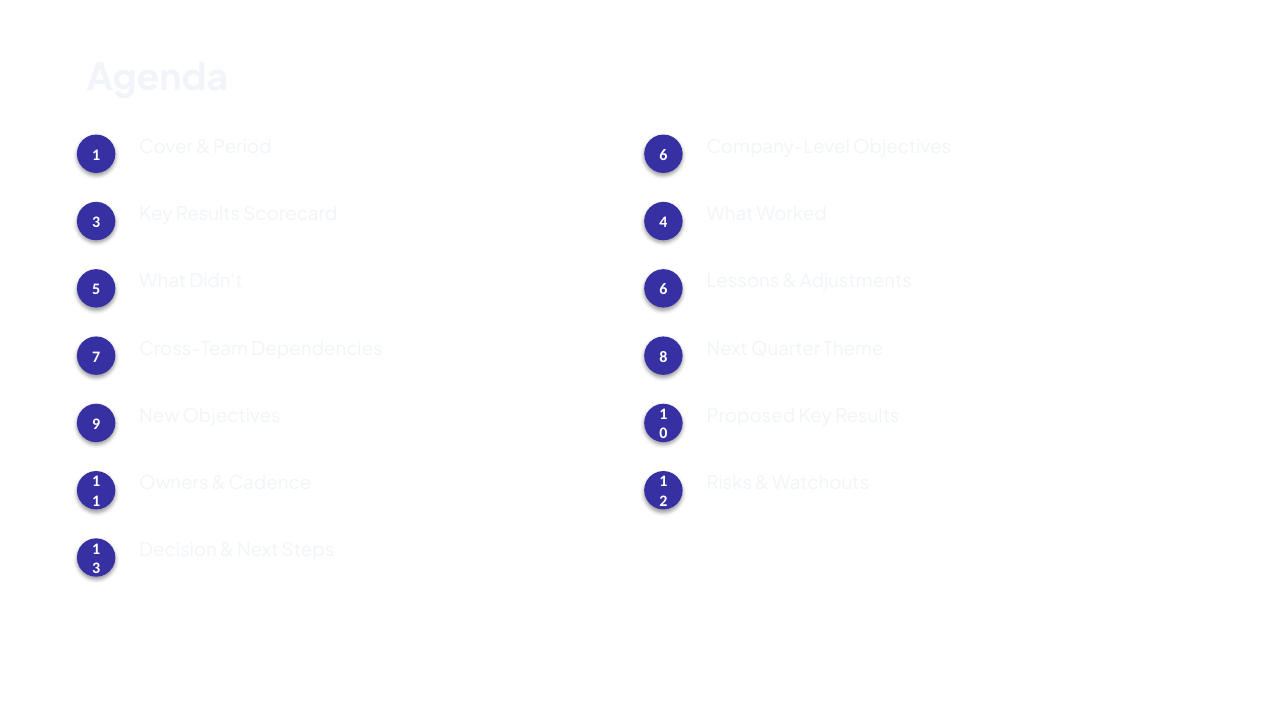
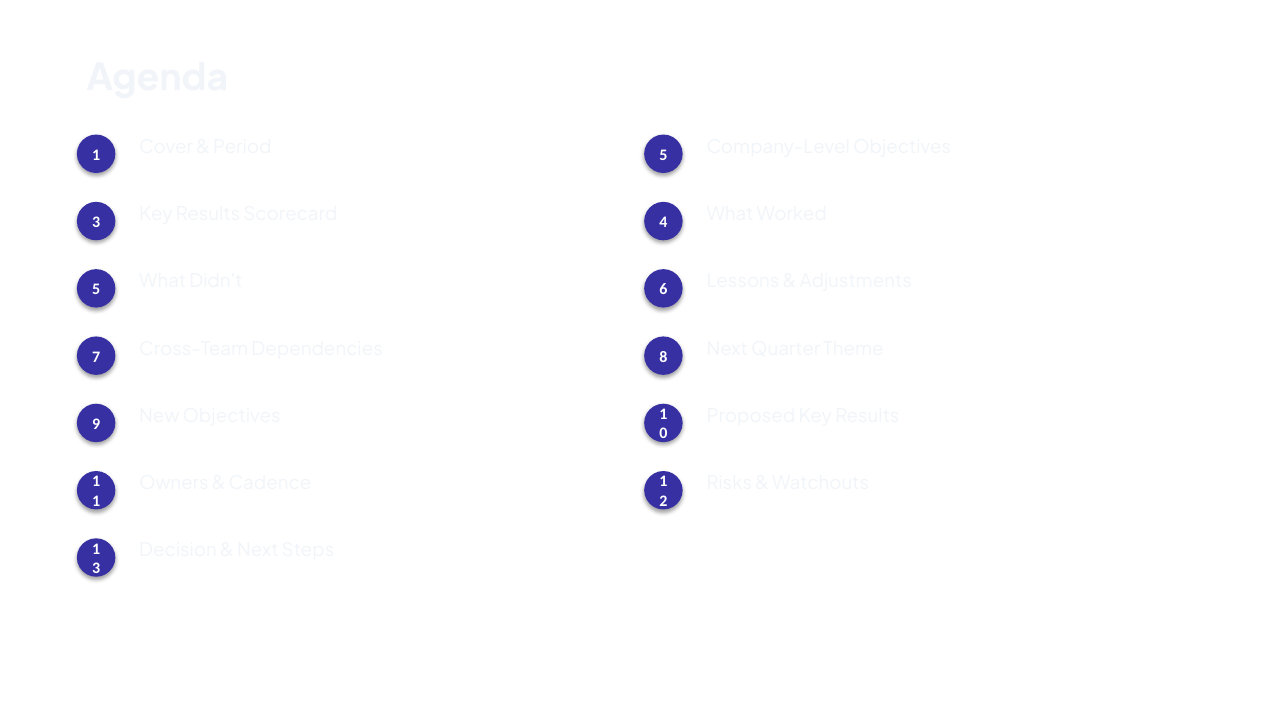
Period 6: 6 -> 5 (663, 155)
